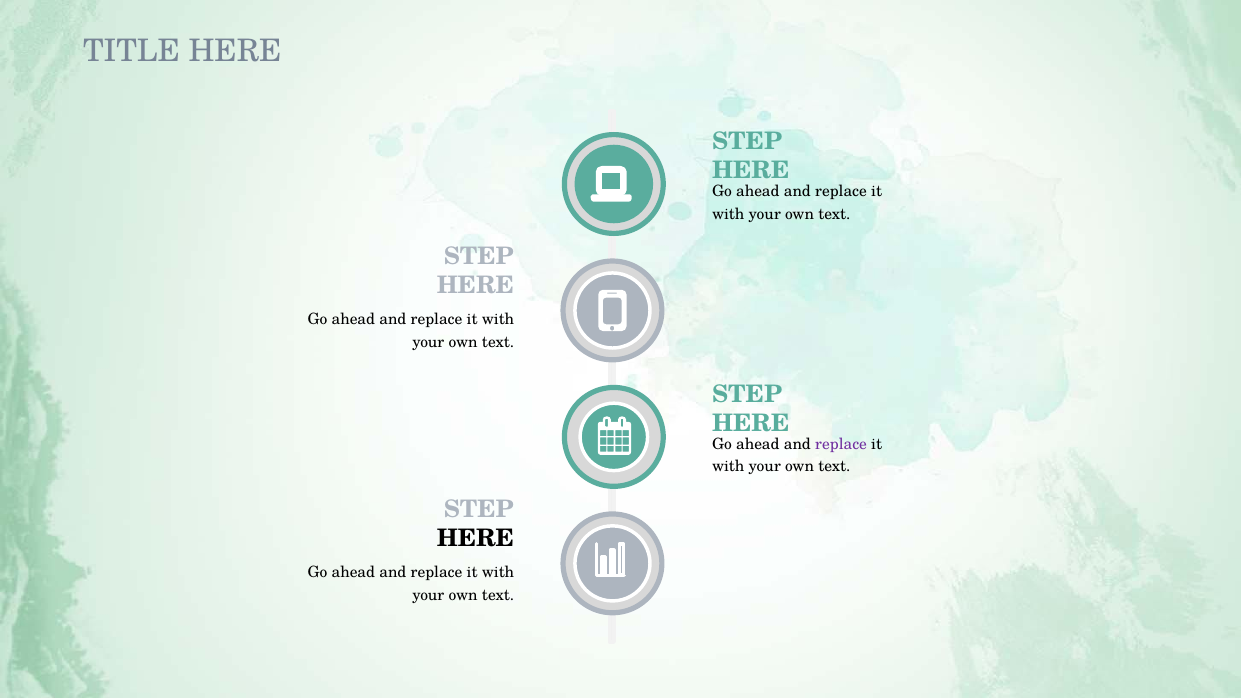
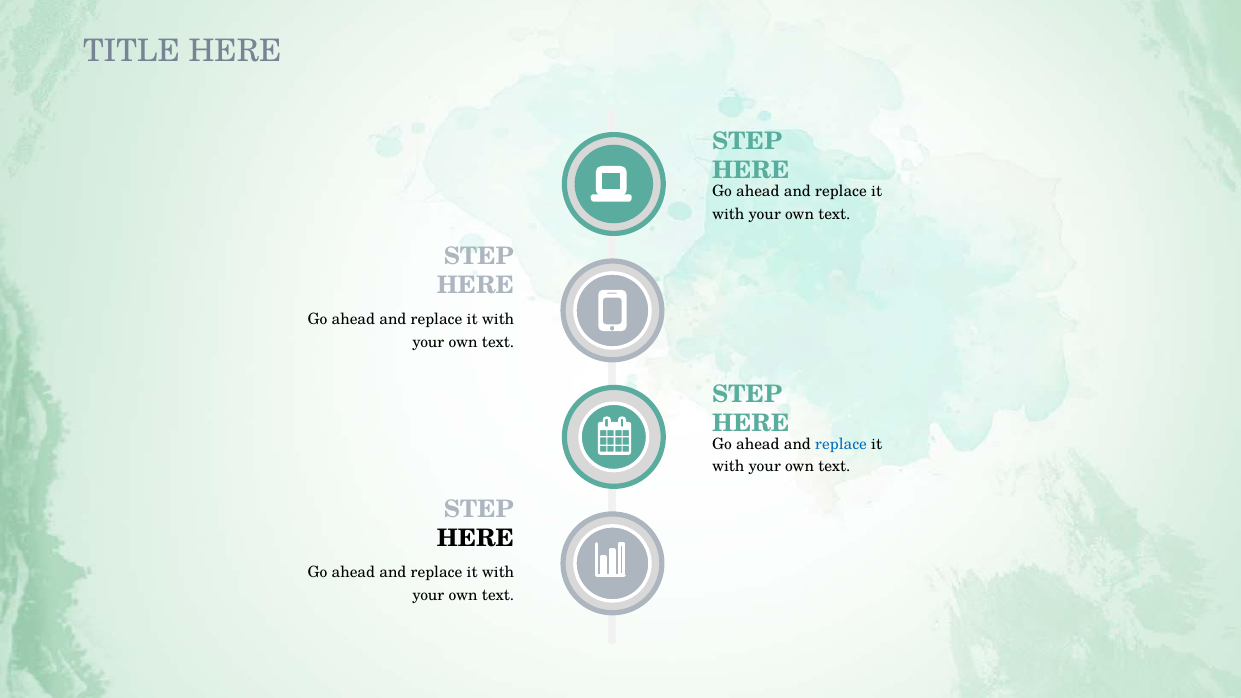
replace colour: purple -> blue (841, 445)
